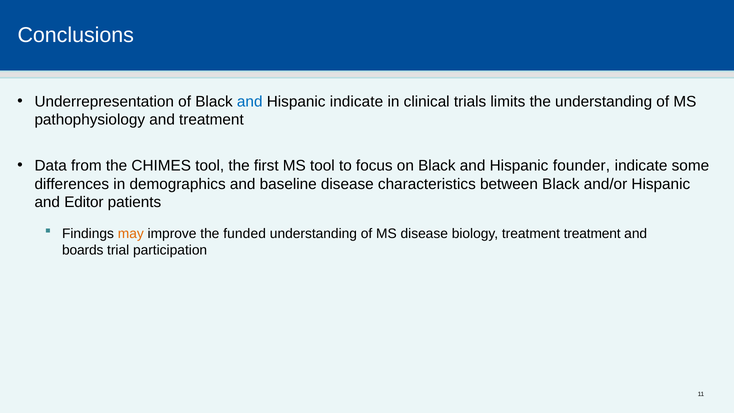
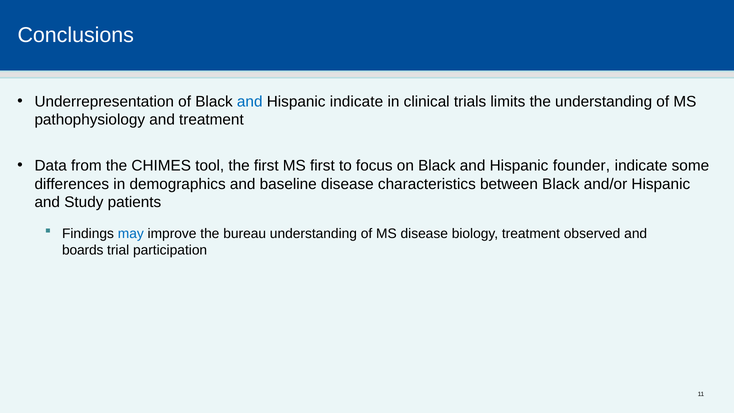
MS tool: tool -> first (322, 166)
Editor: Editor -> Study (84, 202)
may colour: orange -> blue (131, 233)
funded: funded -> bureau (245, 233)
treatment treatment: treatment -> observed (592, 233)
